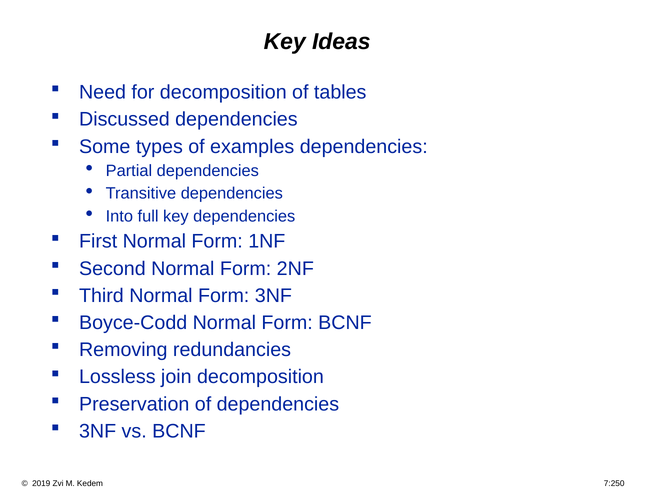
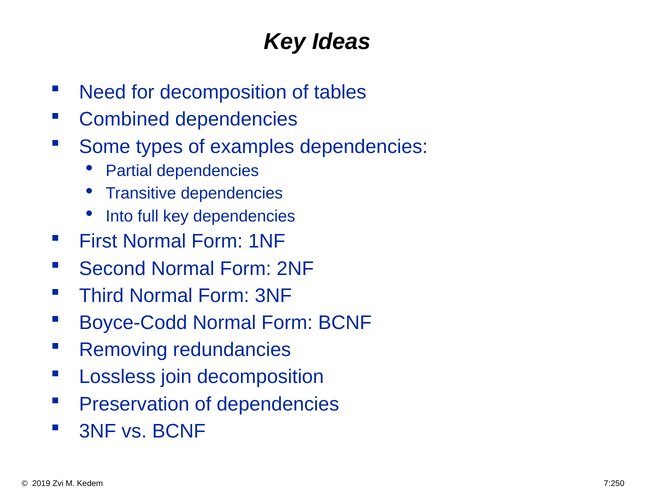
Discussed: Discussed -> Combined (124, 120)
